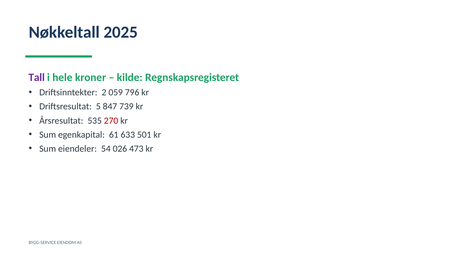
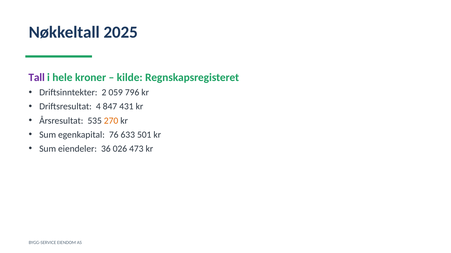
5: 5 -> 4 (98, 107)
739: 739 -> 431 (126, 107)
270 colour: red -> orange (111, 121)
61: 61 -> 76 (114, 135)
54: 54 -> 36 (106, 149)
